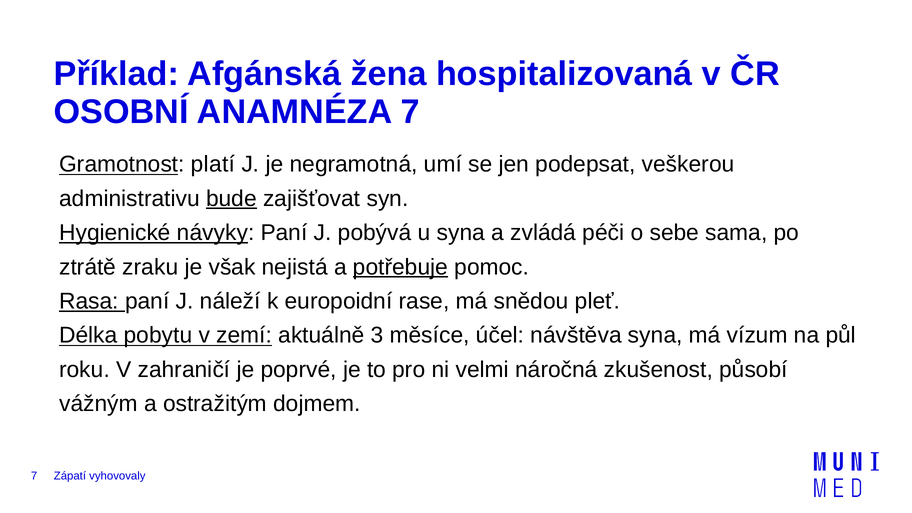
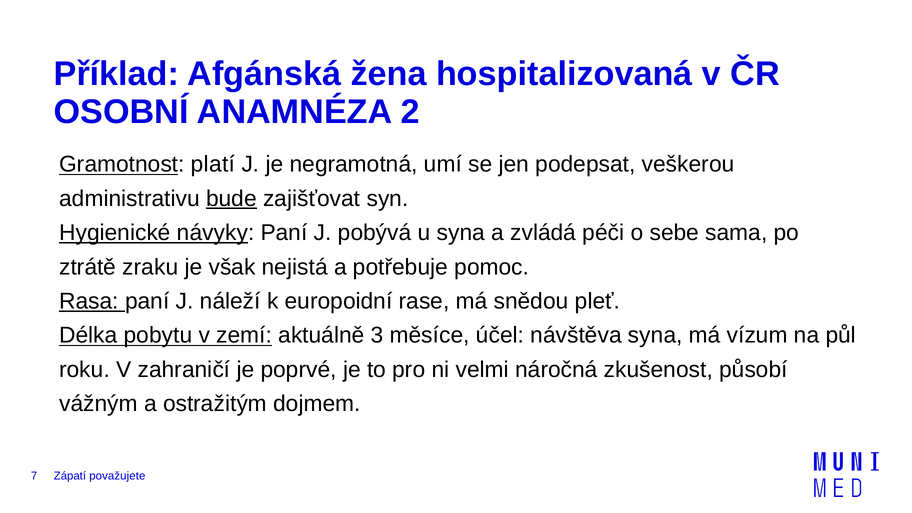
ANAMNÉZA 7: 7 -> 2 (410, 112)
potřebuje underline: present -> none (400, 267)
vyhovovaly: vyhovovaly -> považujete (117, 476)
